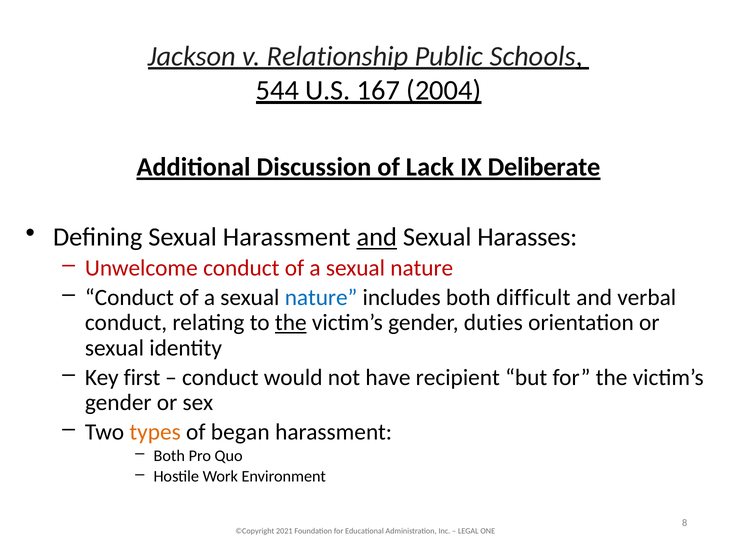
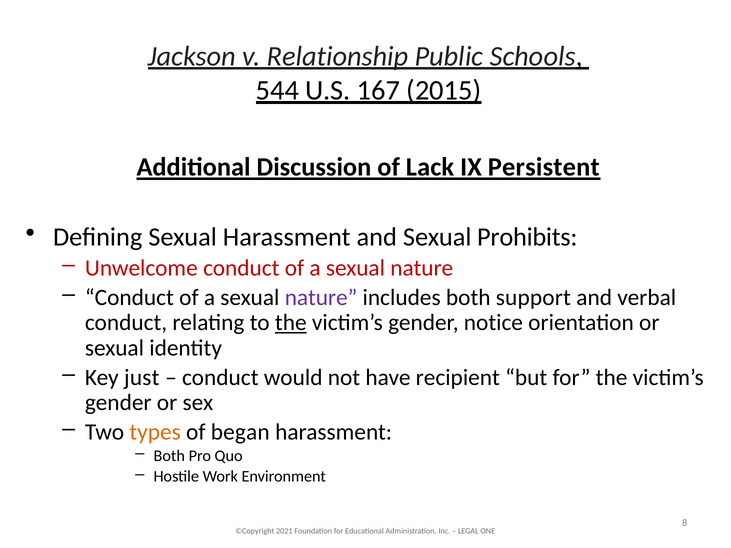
2004: 2004 -> 2015 (444, 90)
Deliberate: Deliberate -> Persistent (544, 167)
and underline: present -> none (377, 237)
Harasses: Harasses -> Prohibits (527, 237)
nature colour: blue -> purple (321, 298)
difficult: difficult -> support (533, 298)
duties: duties -> notice (493, 323)
first: first -> just (142, 378)
